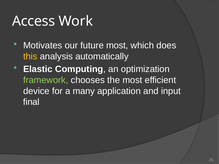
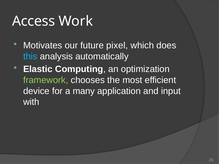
future most: most -> pixel (117, 46)
this colour: yellow -> light blue (30, 56)
final: final -> with (31, 102)
